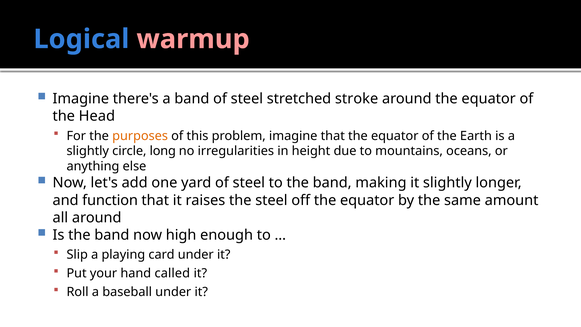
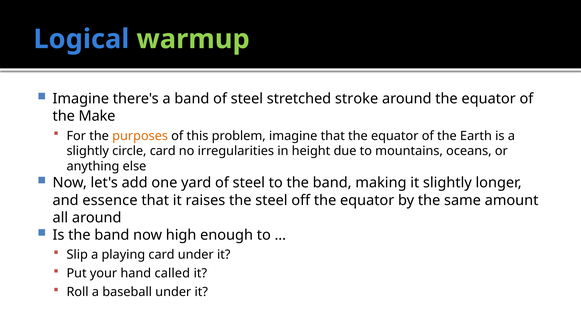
warmup colour: pink -> light green (193, 39)
Head: Head -> Make (97, 116)
circle long: long -> card (163, 151)
function: function -> essence (110, 200)
